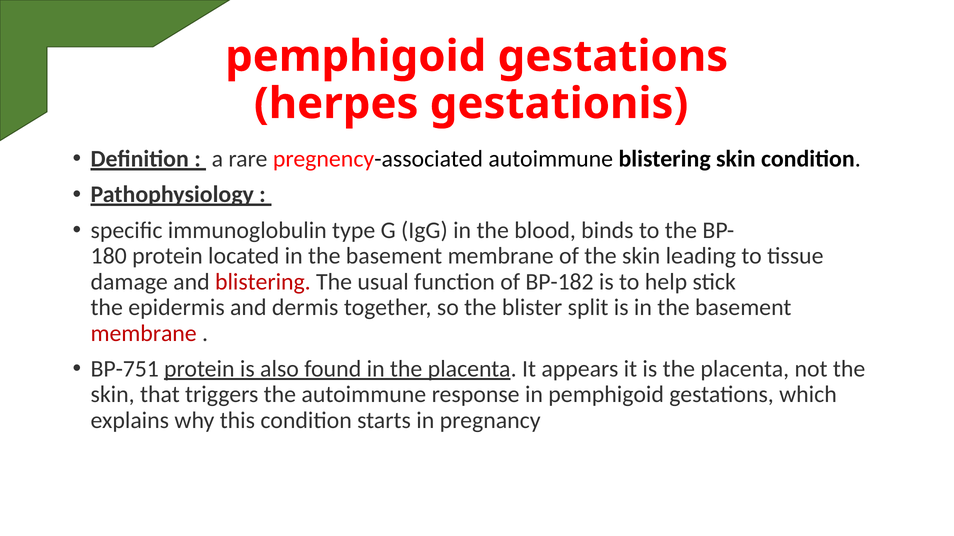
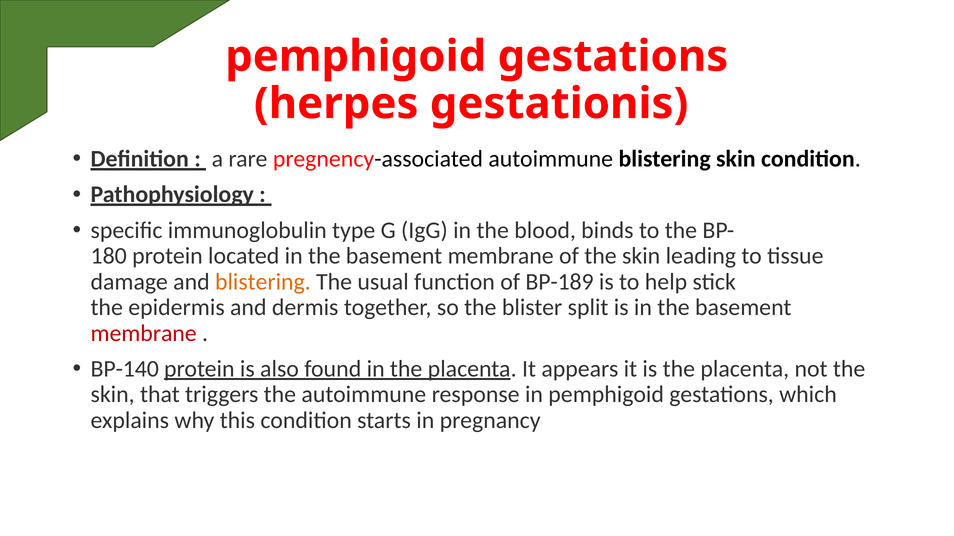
blistering colour: red -> orange (263, 282)
BP-182: BP-182 -> BP-189 (560, 282)
BP-751: BP-751 -> BP-140 (125, 369)
